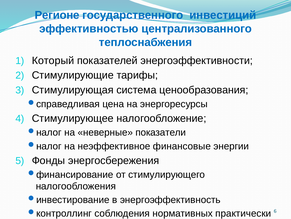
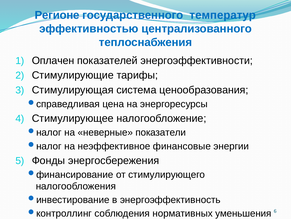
инвестиций: инвестиций -> температур (223, 15)
Который: Который -> Оплачен (53, 60)
практически: практически -> уменьшения (243, 213)
